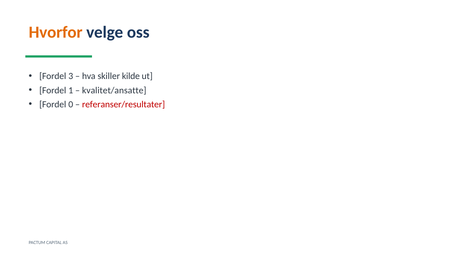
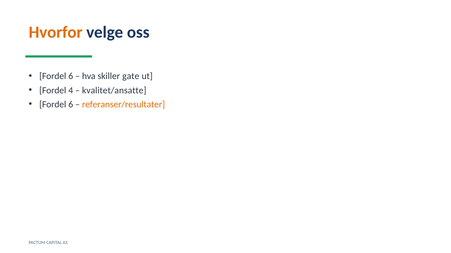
3: 3 -> 6 (71, 76)
kilde: kilde -> gate (131, 76)
1: 1 -> 4 (71, 90)
0: 0 -> 6 (71, 105)
referanser/resultater colour: red -> orange (124, 105)
